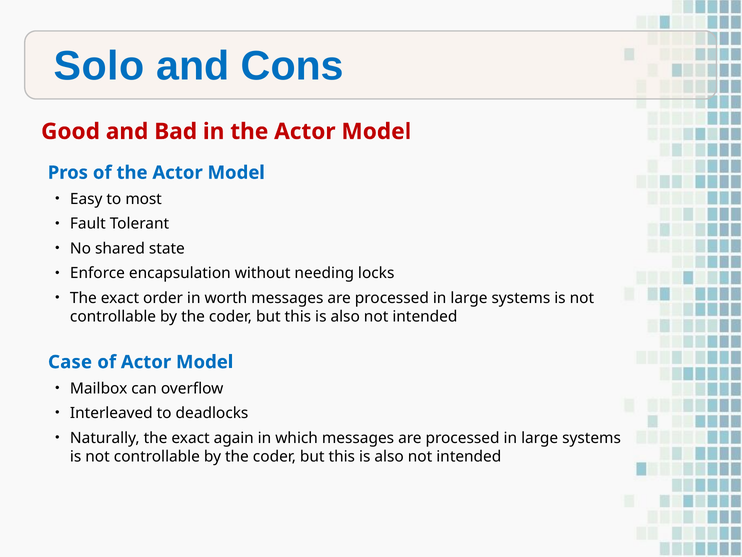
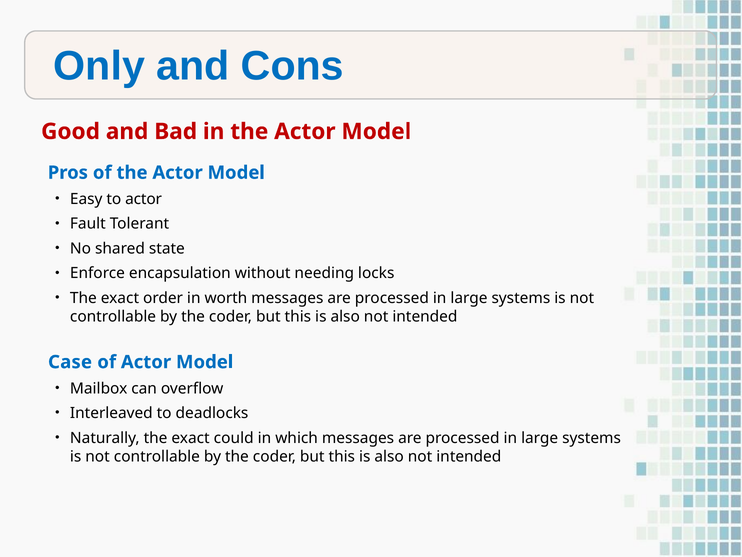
Solo: Solo -> Only (99, 66)
to most: most -> actor (144, 199)
again: again -> could (234, 438)
